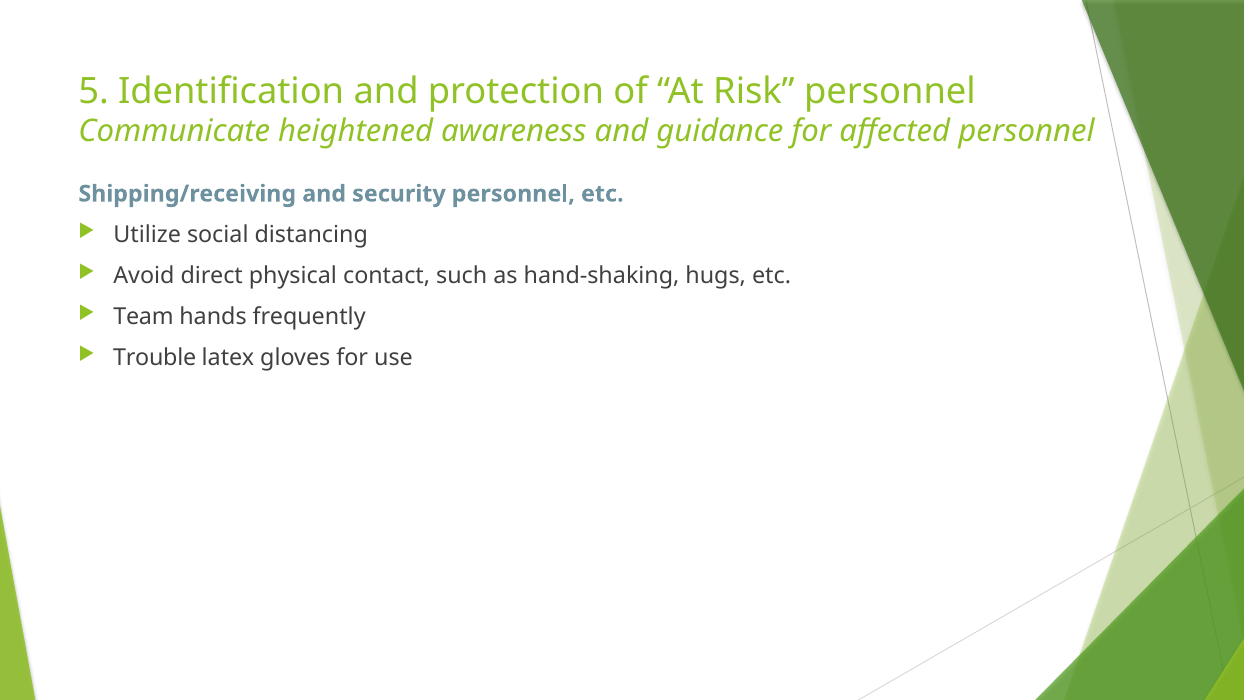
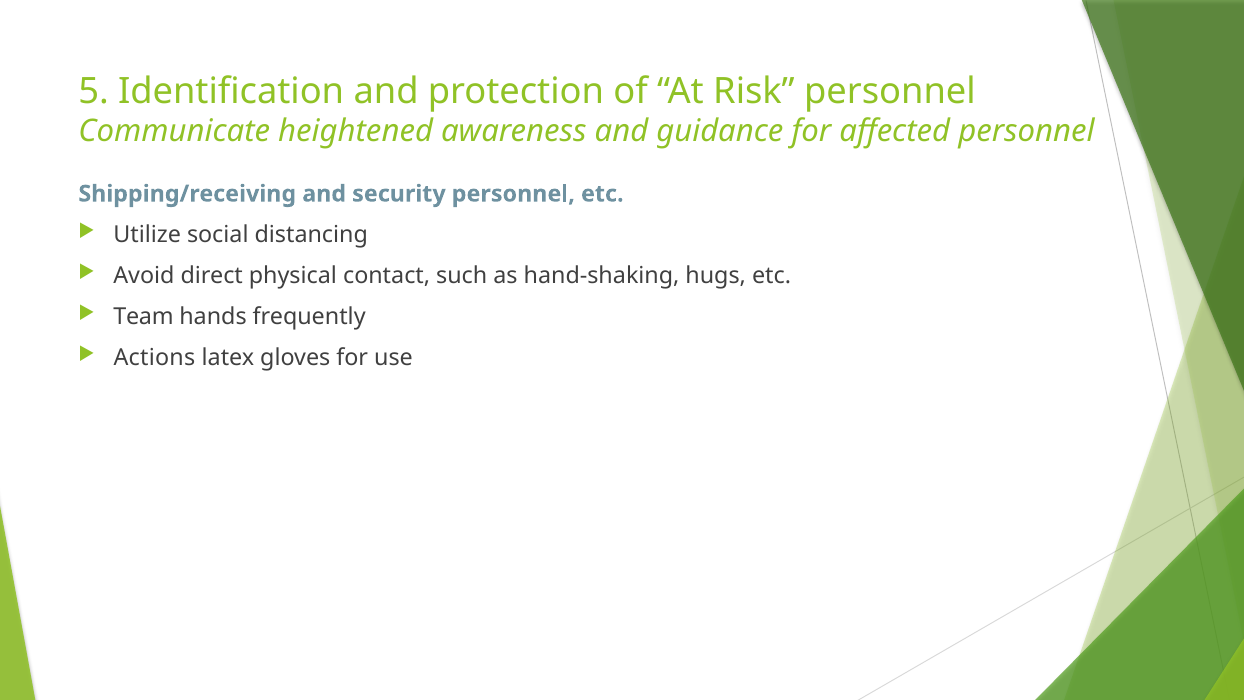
Trouble: Trouble -> Actions (154, 358)
